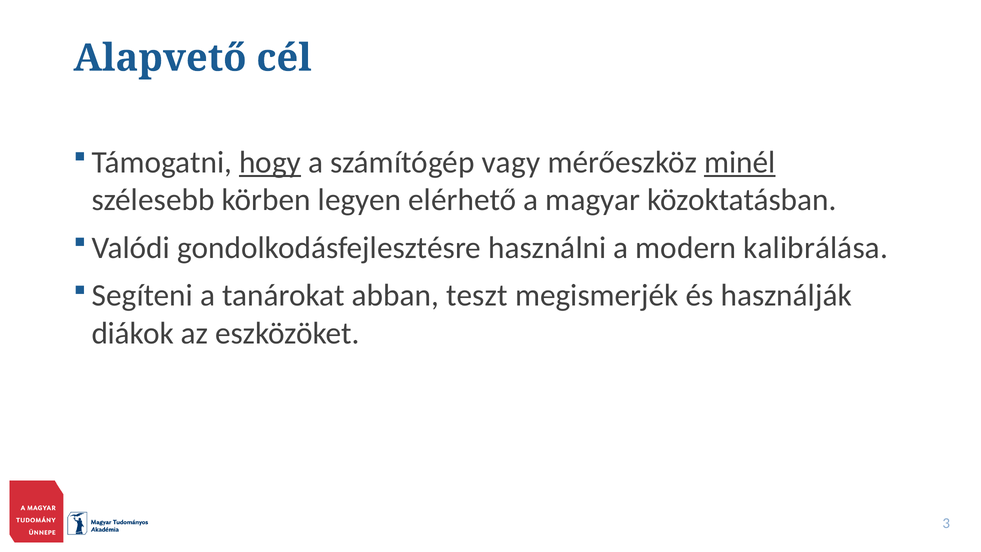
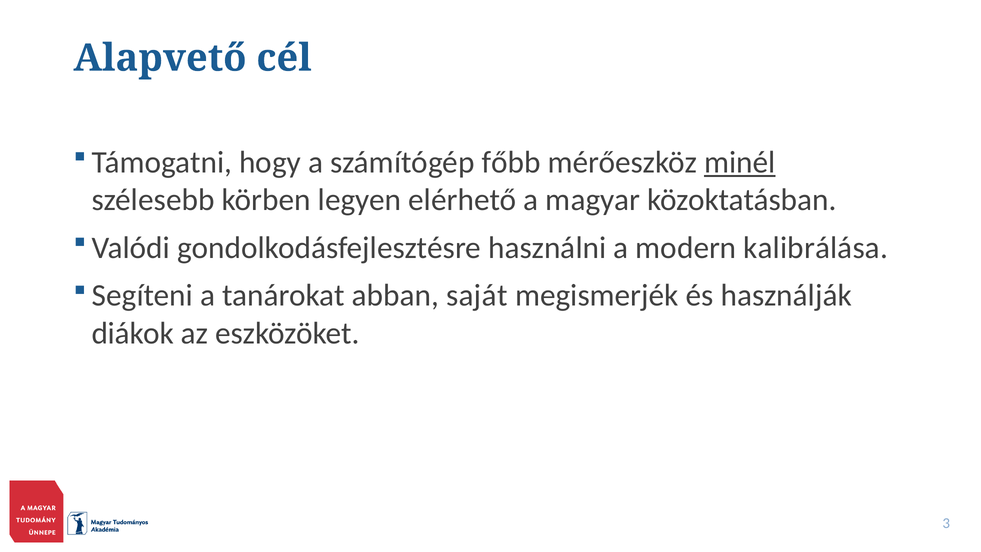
hogy underline: present -> none (270, 162)
vagy: vagy -> főbb (511, 162)
teszt: teszt -> saját (477, 296)
